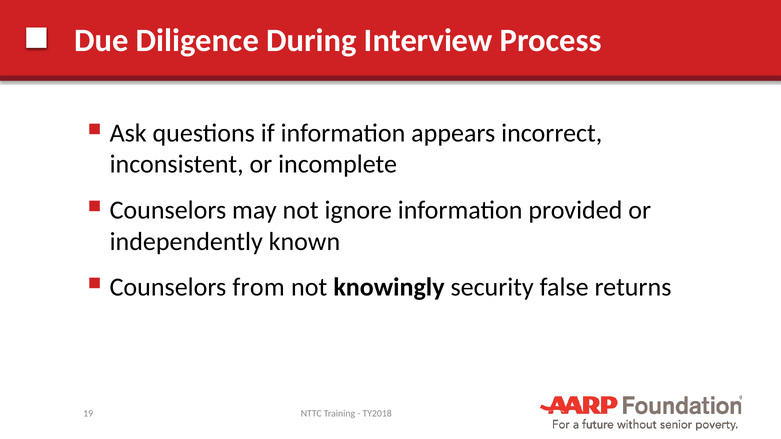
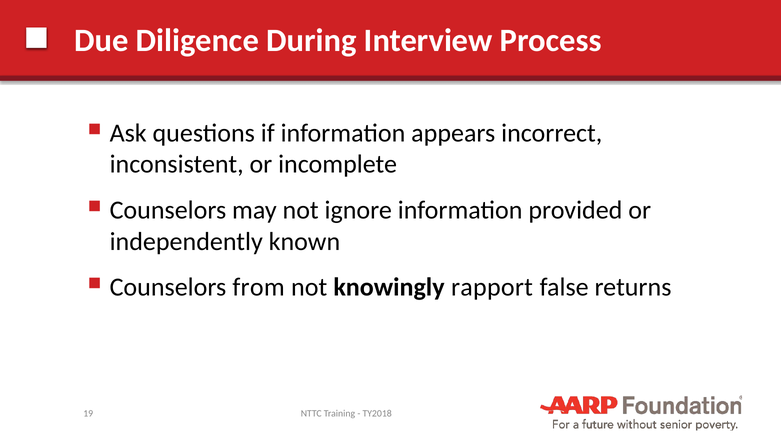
security: security -> rapport (492, 288)
